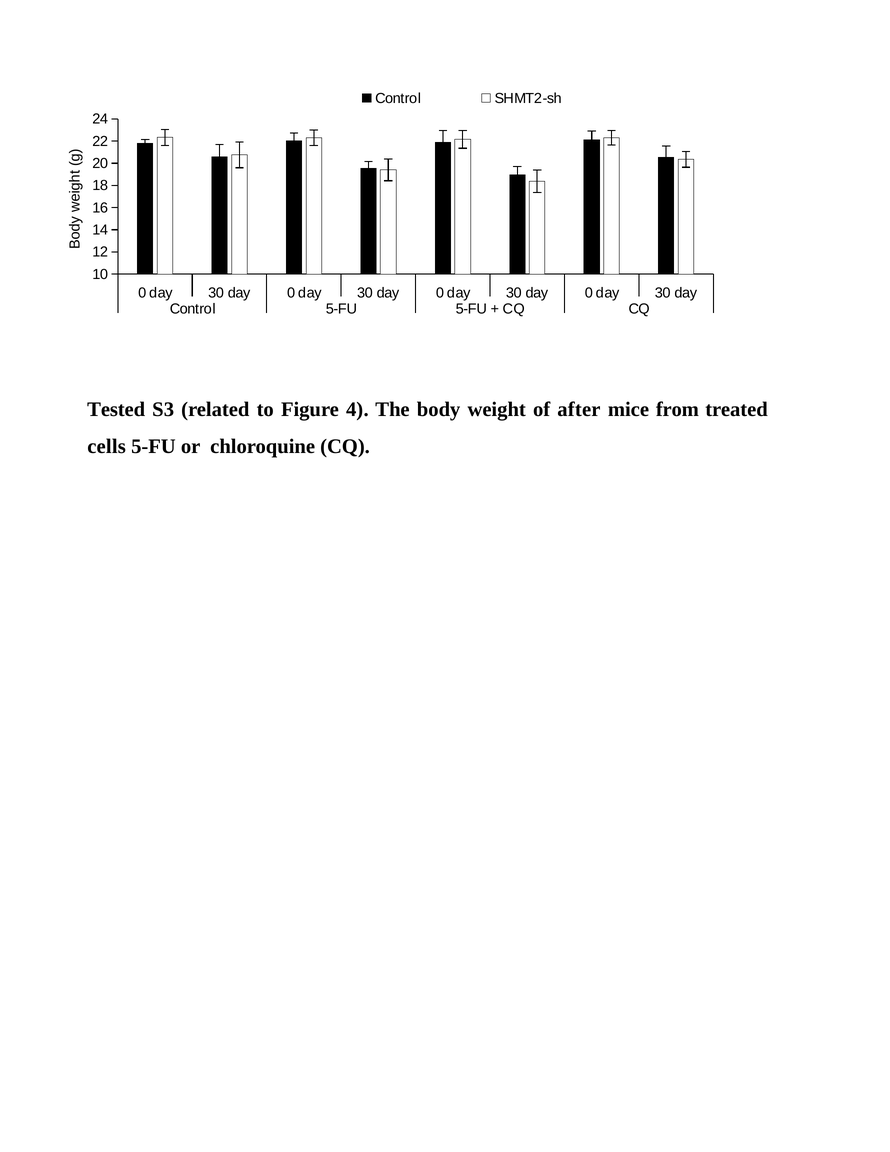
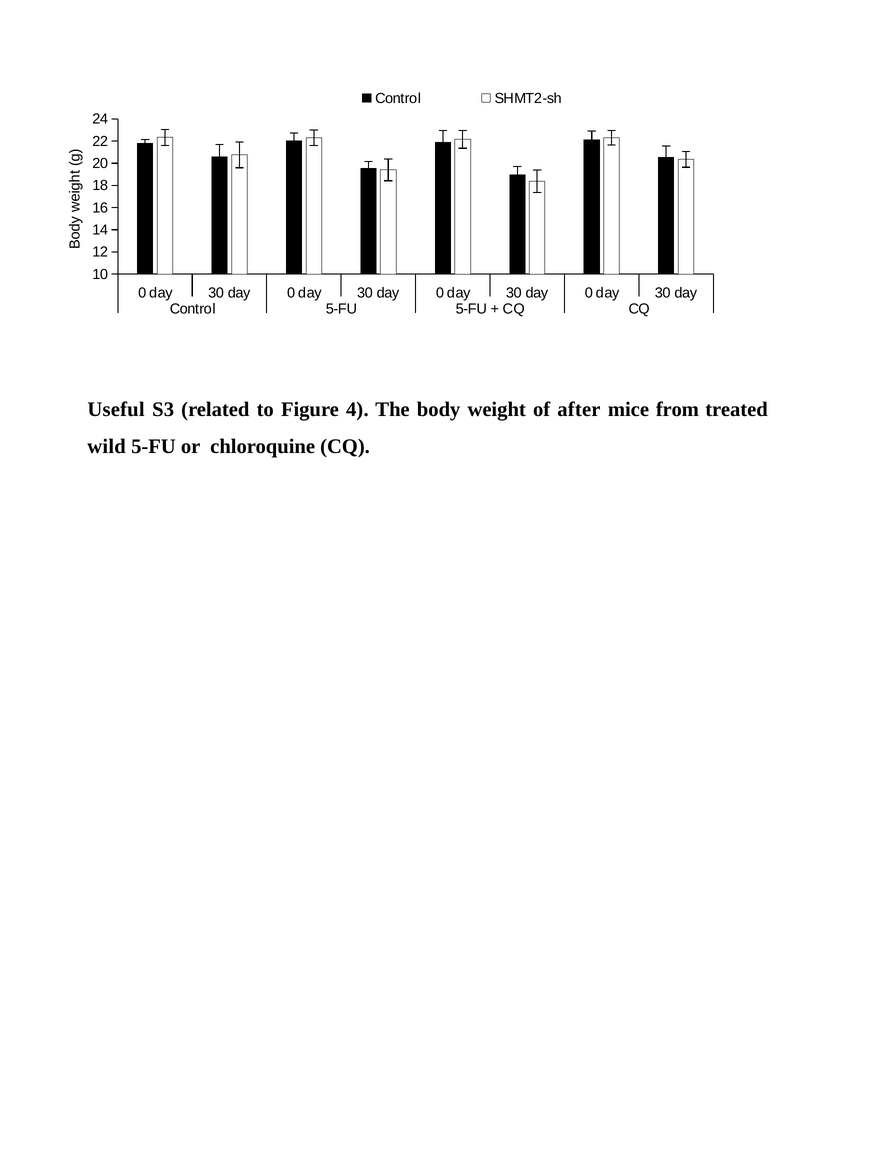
Tested: Tested -> Useful (116, 409)
cells: cells -> wild (107, 446)
